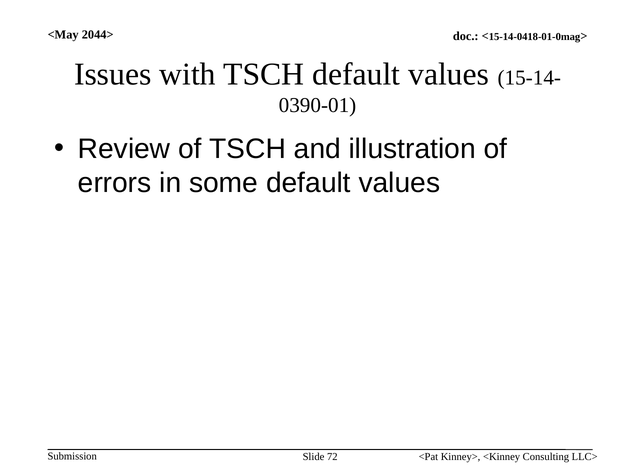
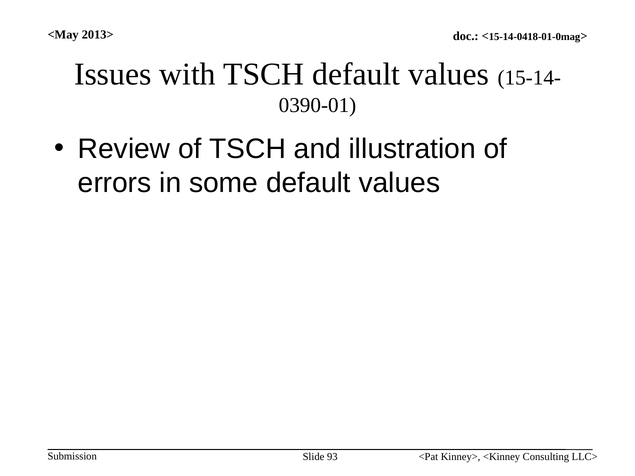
2044>: 2044> -> 2013> (98, 35)
72: 72 -> 93 (332, 457)
